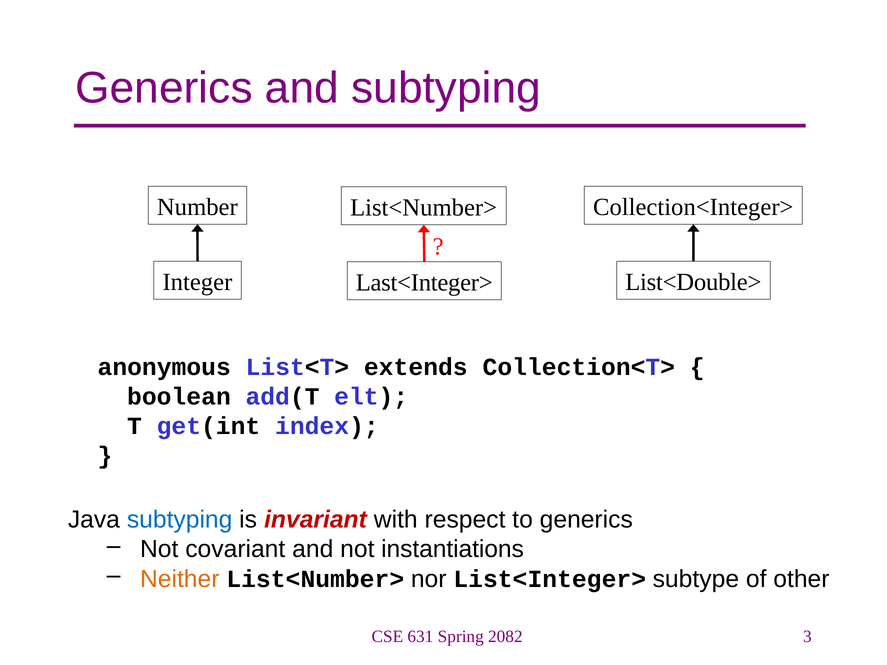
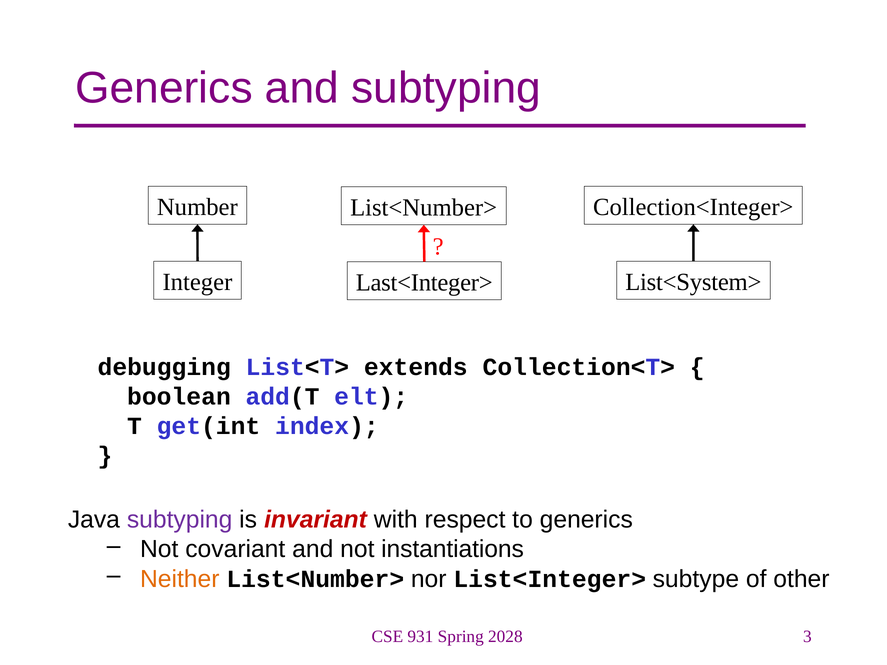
List<Double>: List<Double> -> List<System> (693, 282)
anonymous: anonymous -> debugging (164, 367)
subtyping colour: blue -> purple (180, 520)
631: 631 -> 931 (420, 637)
2082: 2082 -> 2028 (505, 637)
